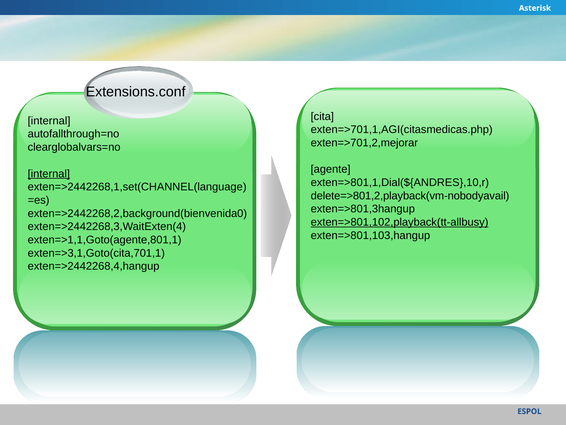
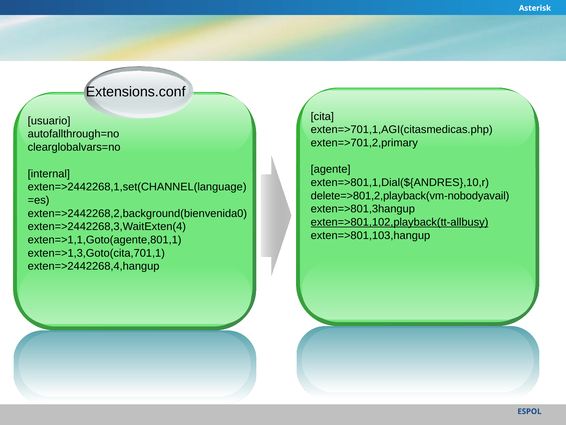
internal: internal -> usuario (49, 121)
exten=>701,2,mejorar: exten=>701,2,mejorar -> exten=>701,2,primary (364, 143)
internal underline: present -> none (49, 173)
exten=>3,1,Goto(cita,701,1: exten=>3,1,Goto(cita,701,1 -> exten=>1,3,Goto(cita,701,1 (96, 253)
